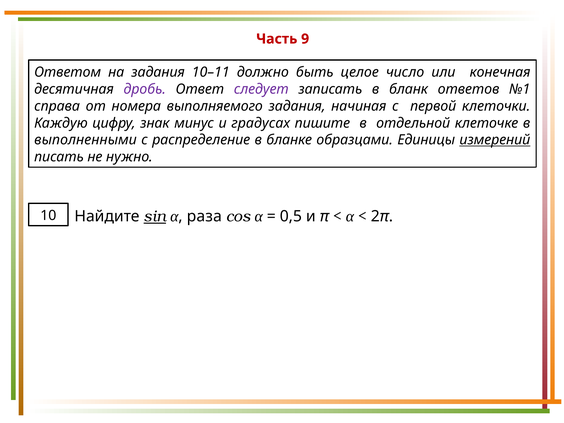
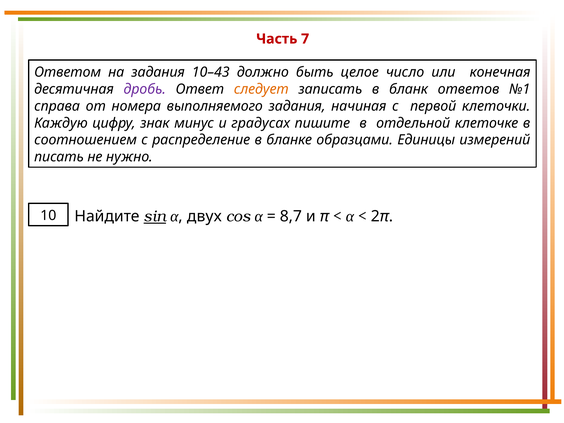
9: 9 -> 7 (305, 39)
10–11: 10–11 -> 10–43 (211, 72)
следует colour: purple -> orange (261, 89)
выполненными: выполненными -> соотношением (86, 140)
измерений underline: present -> none (495, 140)
раза: раза -> двух (204, 216)
0,5: 0,5 -> 8,7 (291, 216)
